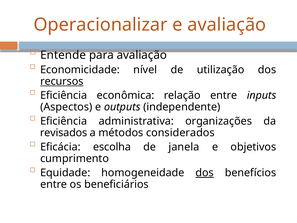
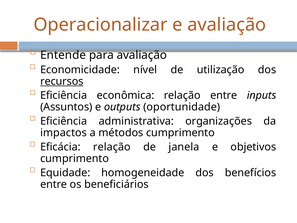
Aspectos: Aspectos -> Assuntos (66, 107)
independente: independente -> oportunidade (182, 107)
revisados: revisados -> impactos (64, 133)
métodos considerados: considerados -> cumprimento (180, 133)
Eficácia escolha: escolha -> relação (112, 147)
dos underline: present -> none (205, 173)
